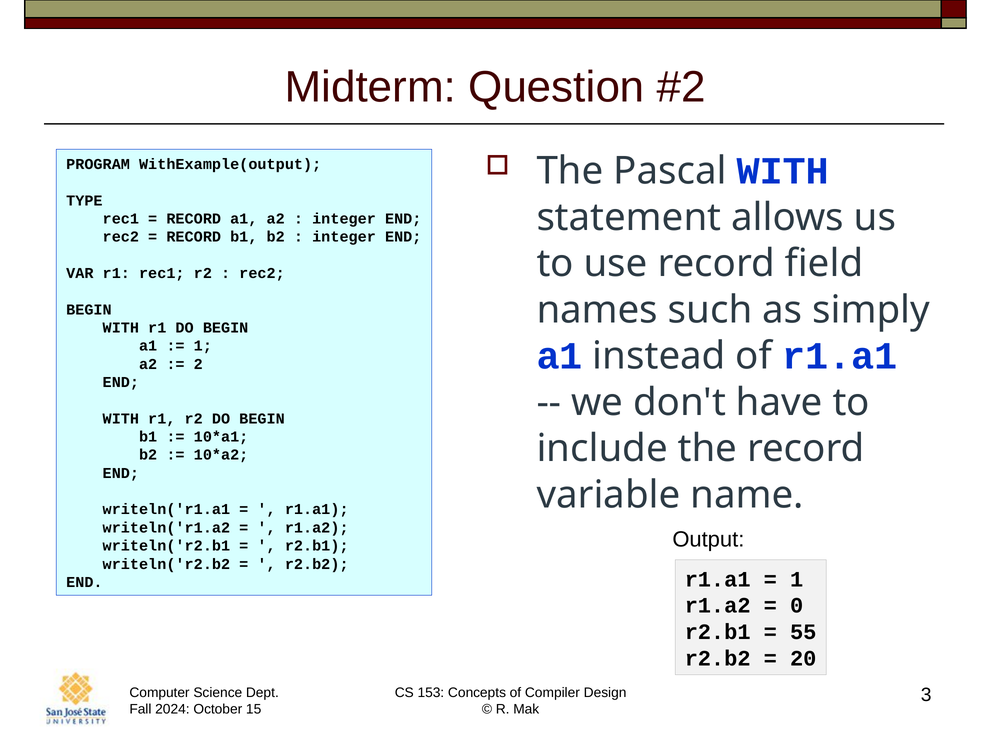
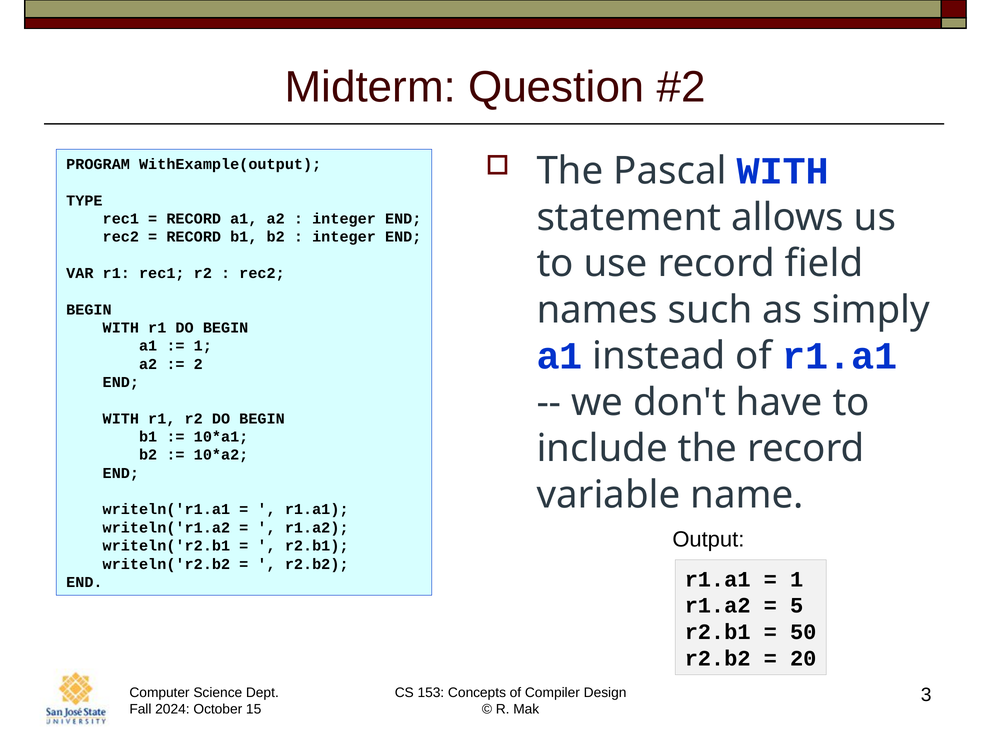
0: 0 -> 5 (797, 606)
55: 55 -> 50 (803, 632)
